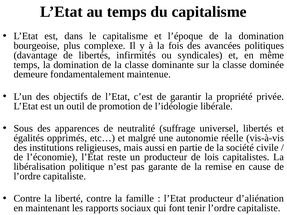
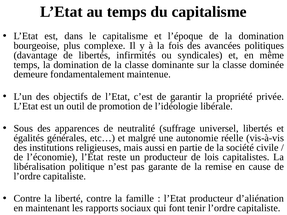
opprimés: opprimés -> générales (67, 138)
